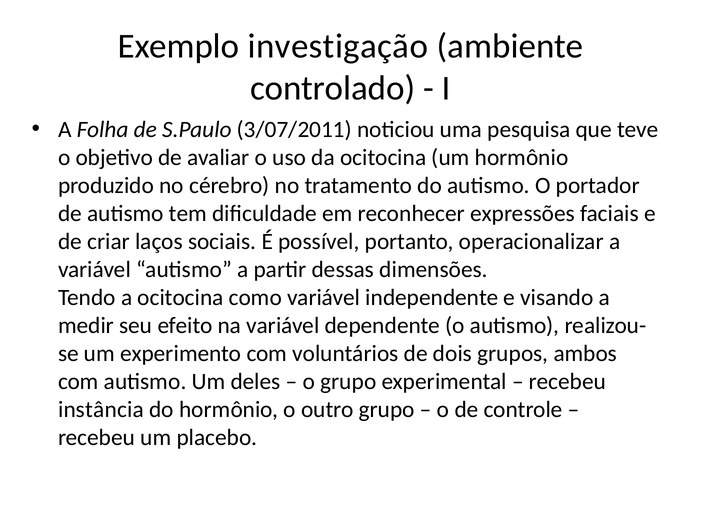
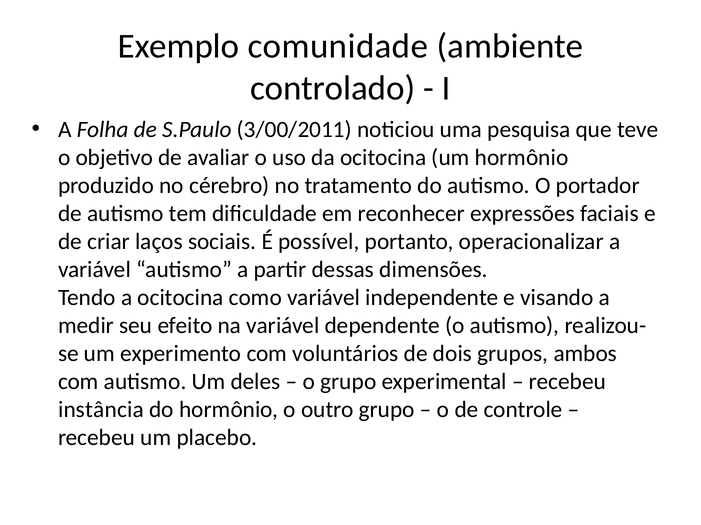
investigação: investigação -> comunidade (338, 46)
3/07/2011: 3/07/2011 -> 3/00/2011 (294, 130)
